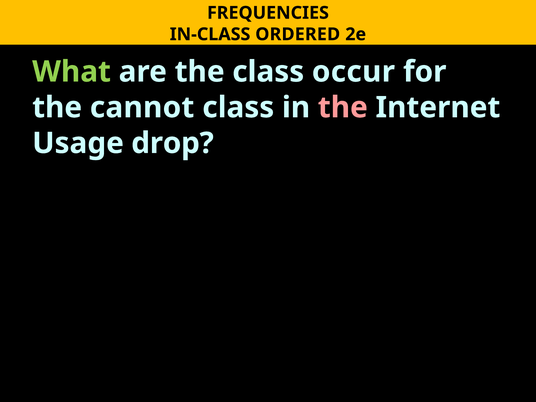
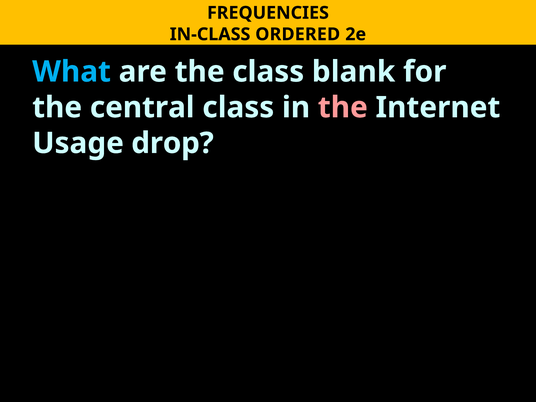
What colour: light green -> light blue (72, 72)
occur: occur -> blank (354, 72)
cannot: cannot -> central (142, 107)
